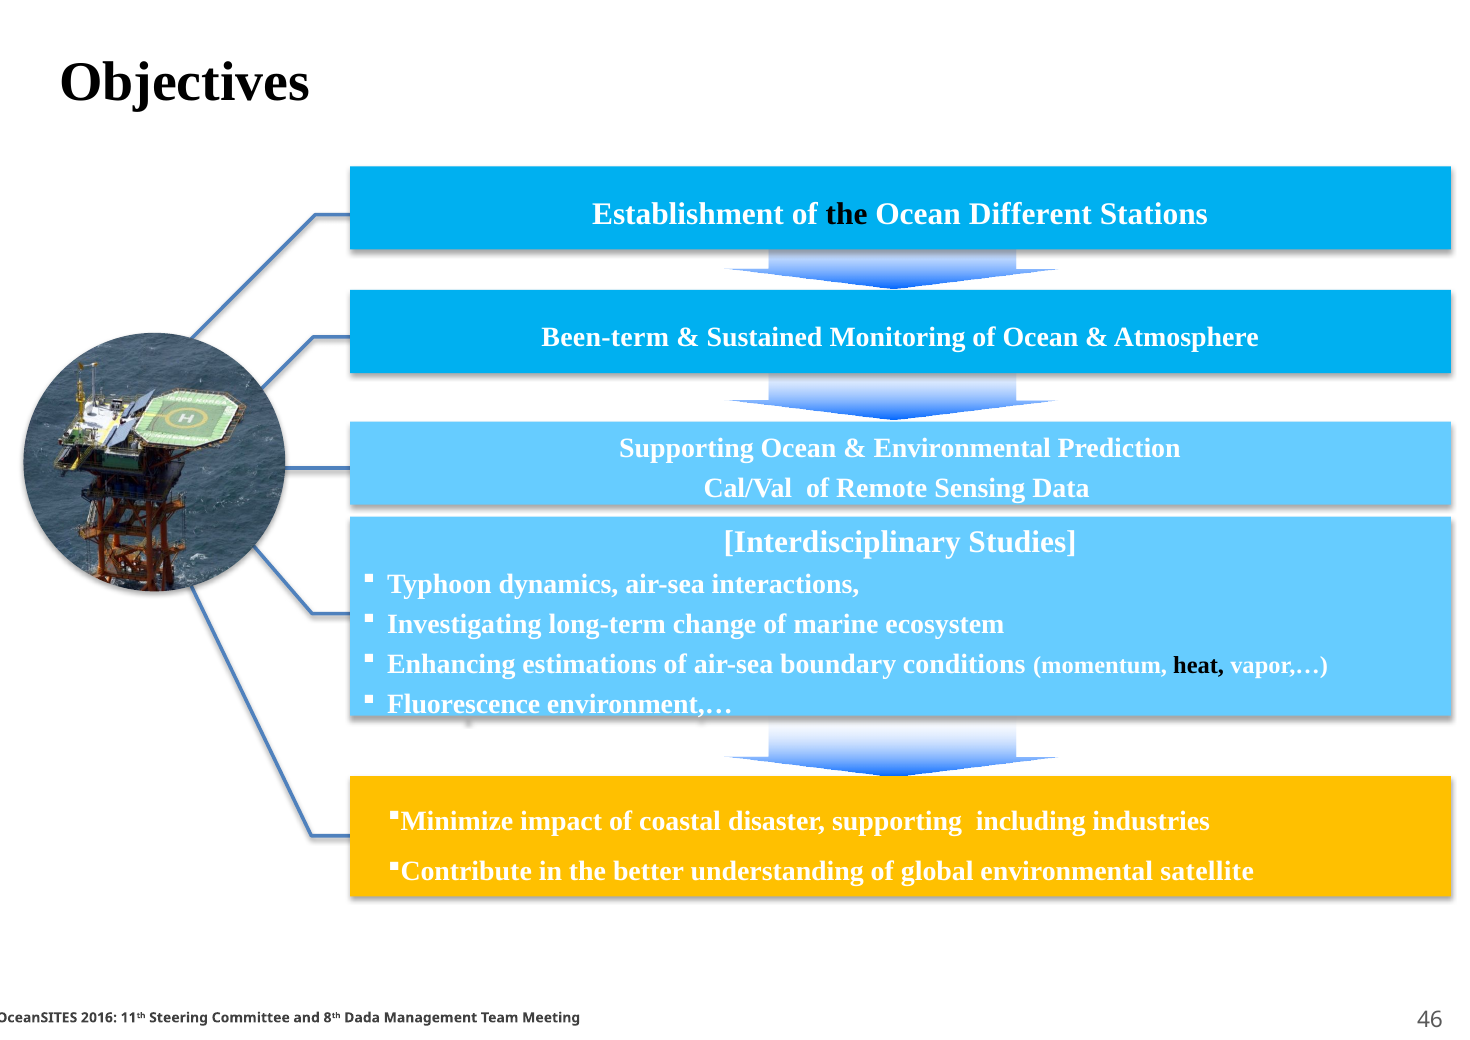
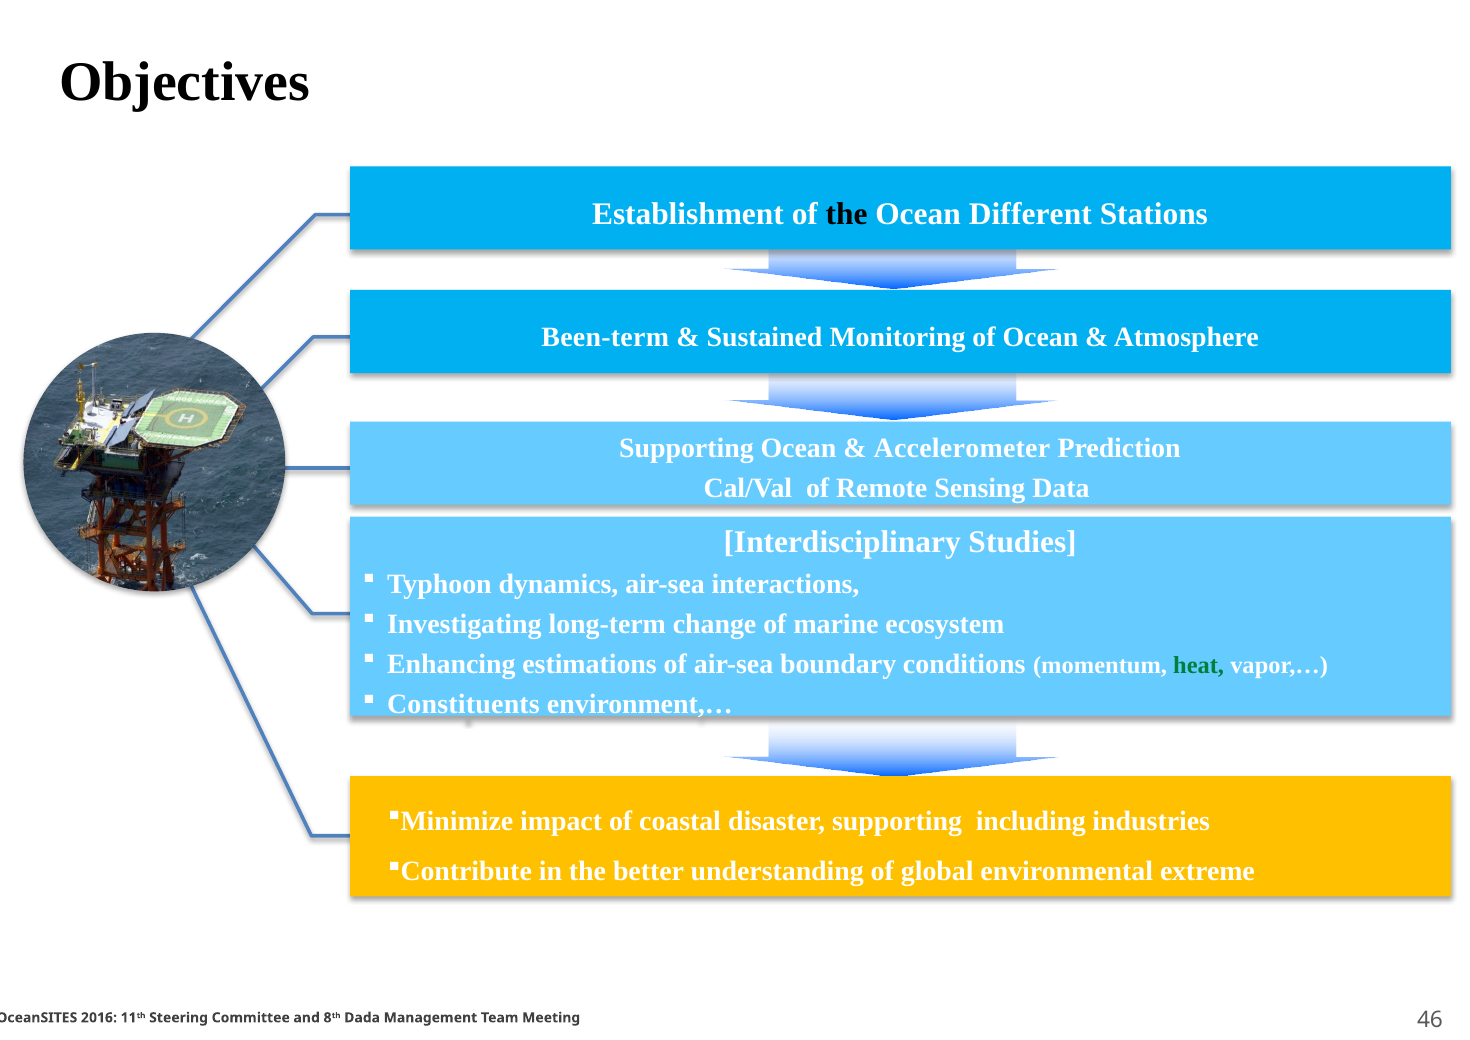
Environmental: Environmental -> Accelerometer (962, 448)
heat colour: black -> green (1199, 665)
Fluorescence: Fluorescence -> Constituents (463, 704)
satellite: satellite -> extreme (1207, 871)
